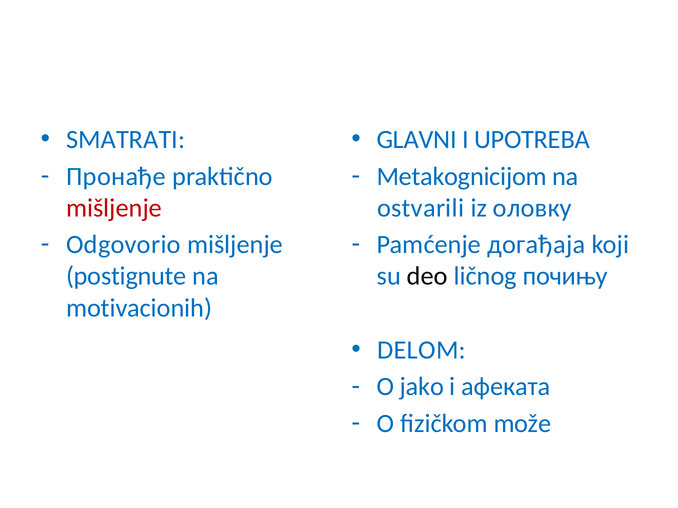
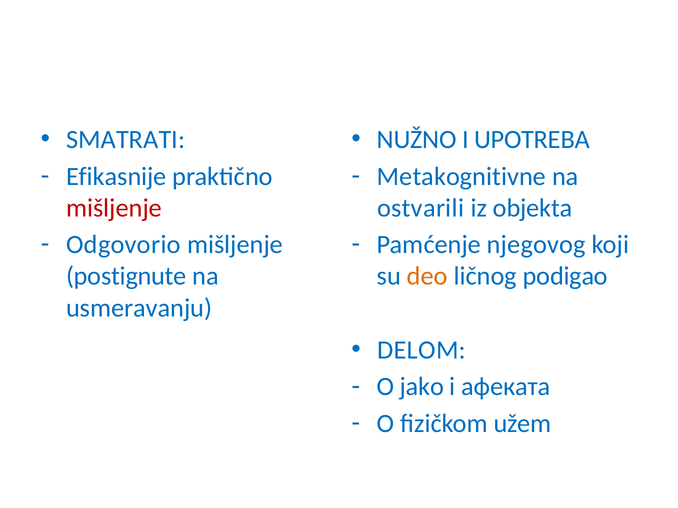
GLAVNI: GLAVNI -> NUŽNO (417, 140)
Пронађе: Пронађе -> Efikasnije (116, 177)
Metakognicijom: Metakognicijom -> Metakognitivne (461, 177)
оловку: оловку -> objekta (533, 208)
догађаја: догађаја -> njegovog (536, 245)
deo colour: black -> orange (427, 277)
почињу: почињу -> podigao (565, 277)
motivacionih: motivacionih -> usmeravanju (139, 308)
može: može -> užem (522, 424)
